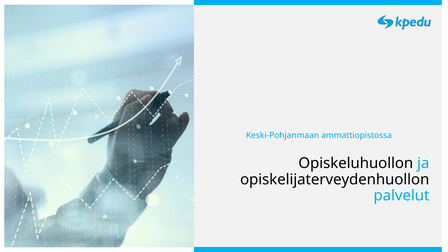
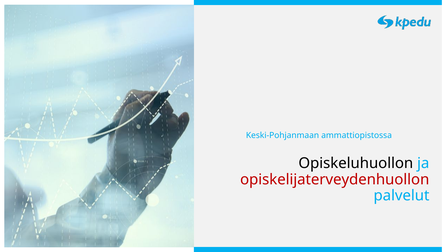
opiskelijaterveydenhuollon colour: black -> red (335, 179)
